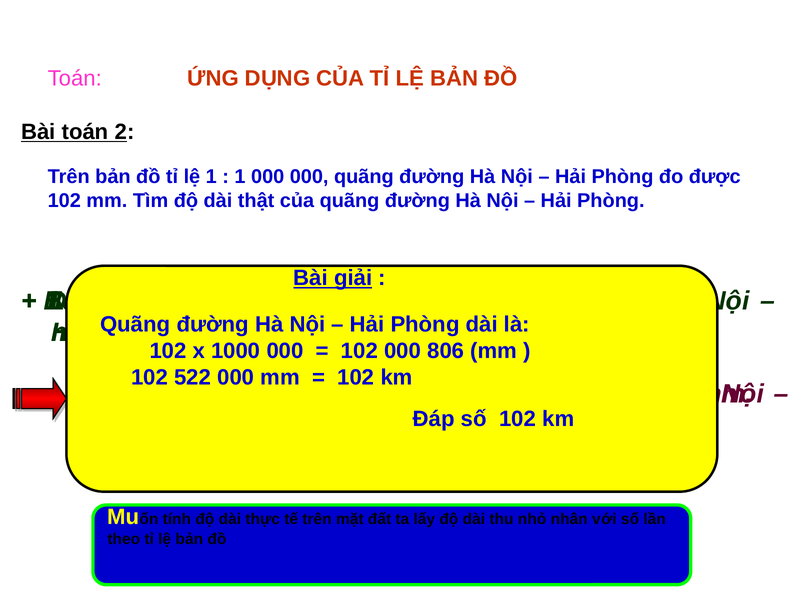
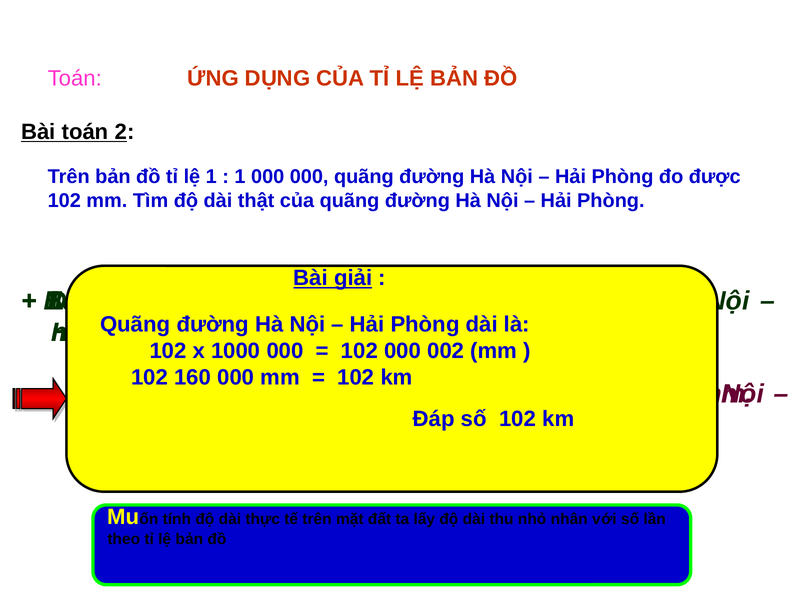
806: 806 -> 002 (446, 351)
522: 522 -> 160 (193, 377)
